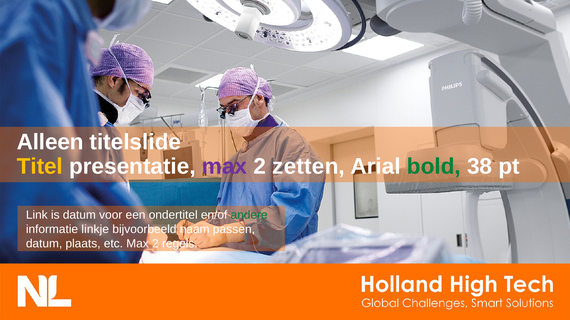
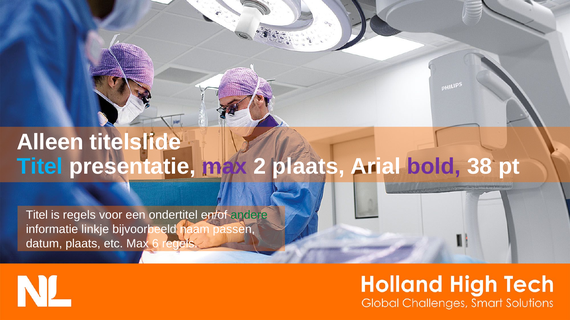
Titel colour: yellow -> light blue (40, 167)
2 zetten: zetten -> plaats (309, 167)
bold colour: green -> purple (434, 167)
Link: Link -> Titel (37, 215)
is datum: datum -> regels (79, 215)
etc Max 2: 2 -> 6 (155, 244)
